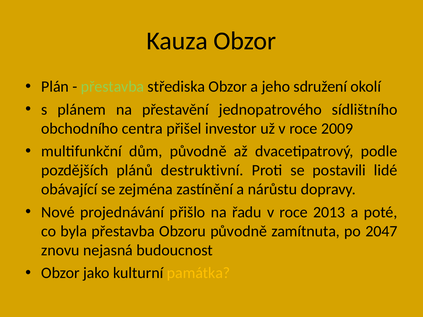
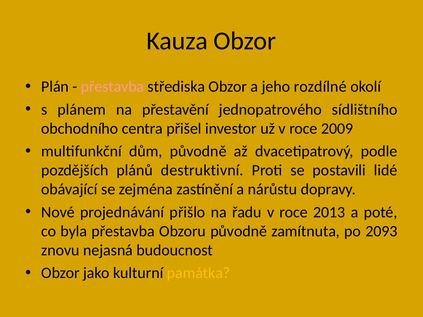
přestavba colour: light green -> pink (113, 87)
sdružení: sdružení -> rozdílné (320, 87)
2047: 2047 -> 2093 (381, 231)
